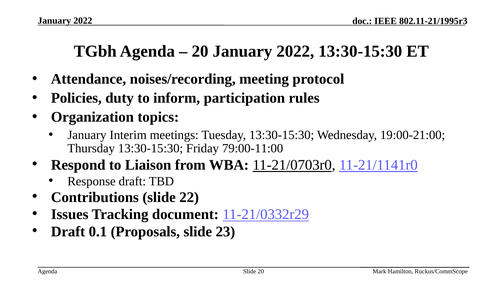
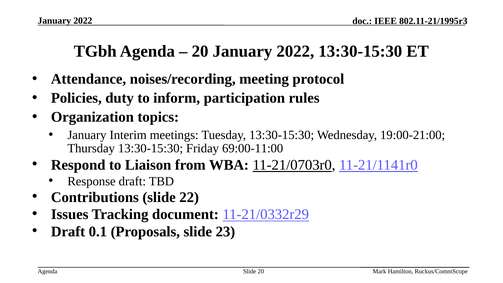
79:00-11:00: 79:00-11:00 -> 69:00-11:00 (253, 148)
